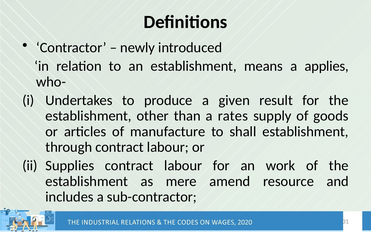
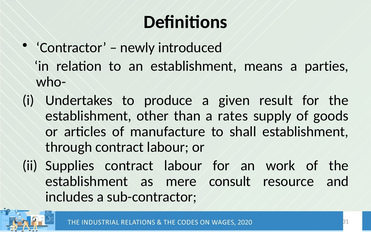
applies: applies -> parties (327, 66)
amend: amend -> consult (230, 181)
